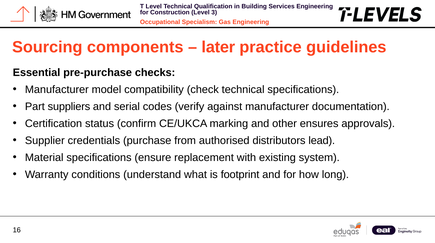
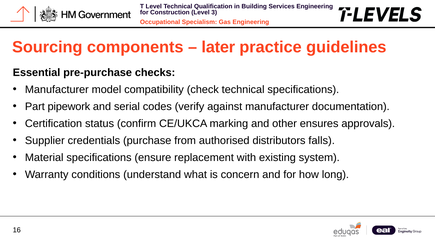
suppliers: suppliers -> pipework (69, 107)
lead: lead -> falls (322, 141)
footprint: footprint -> concern (240, 175)
